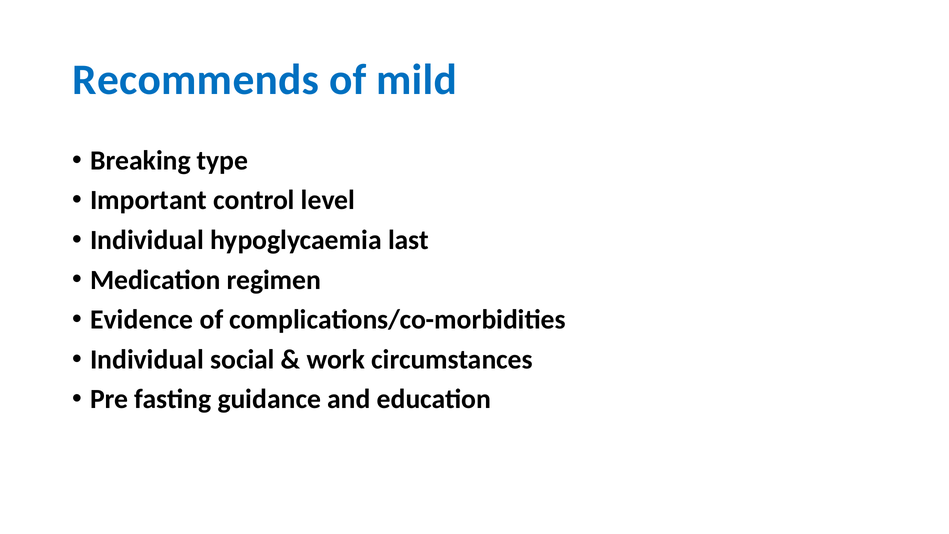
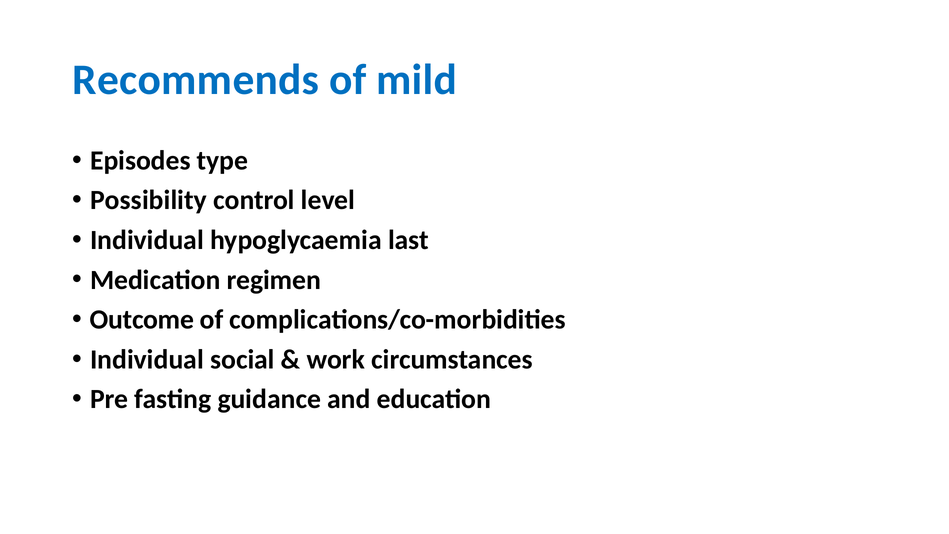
Breaking: Breaking -> Episodes (140, 160)
Important: Important -> Possibility (149, 200)
Evidence: Evidence -> Outcome (142, 320)
